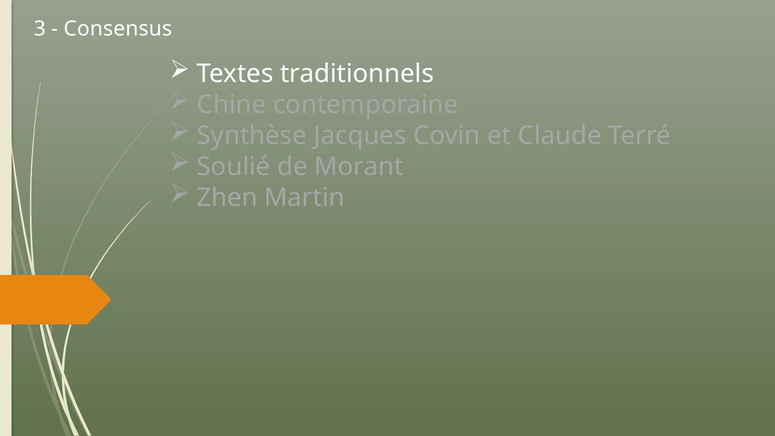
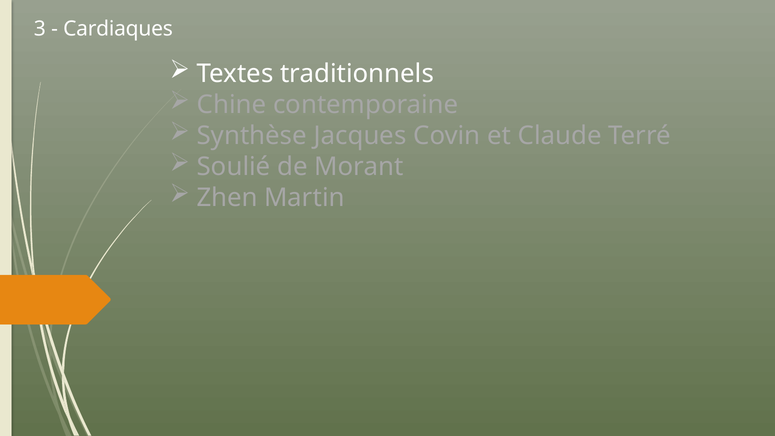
Consensus: Consensus -> Cardiaques (118, 29)
